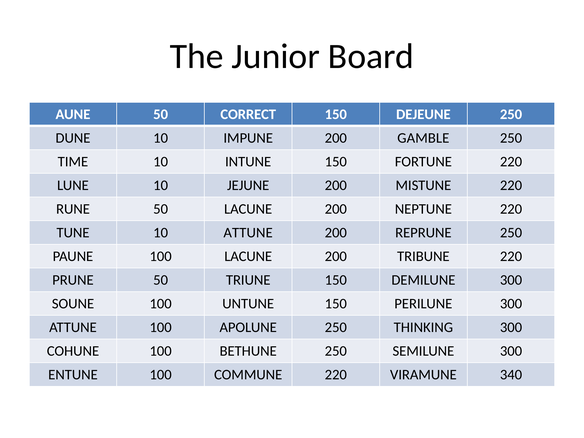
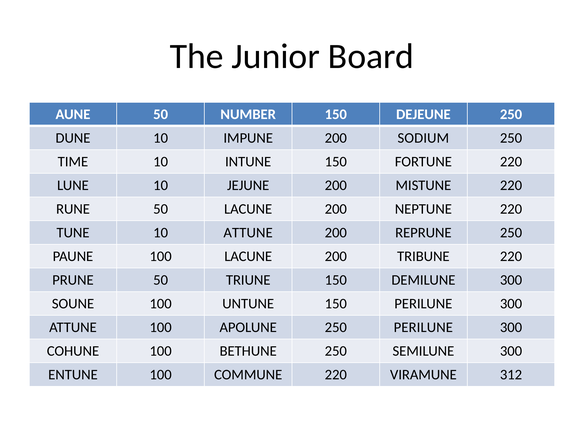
CORRECT: CORRECT -> NUMBER (248, 114)
GAMBLE: GAMBLE -> SODIUM (423, 138)
250 THINKING: THINKING -> PERILUNE (423, 327)
340: 340 -> 312 (511, 375)
